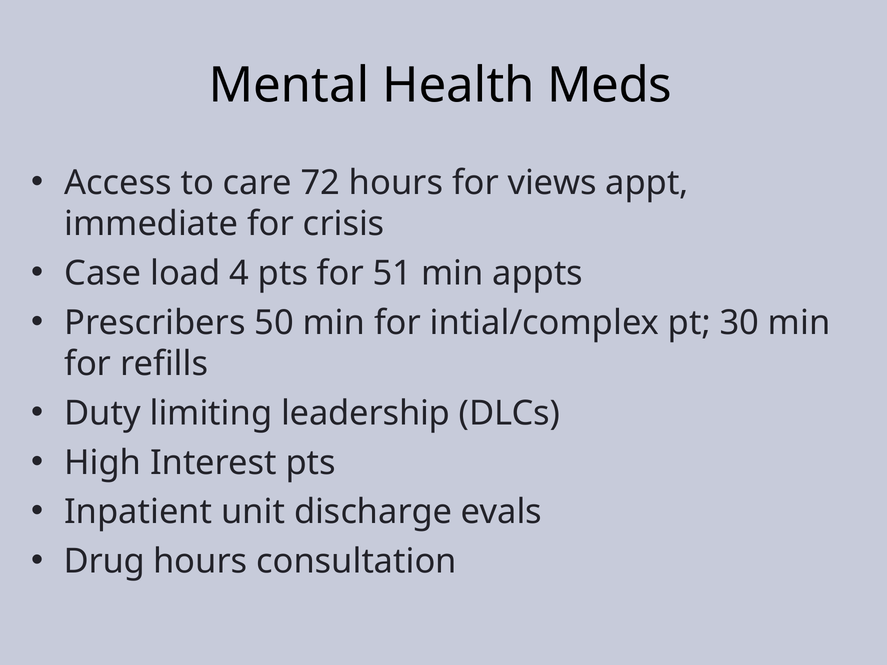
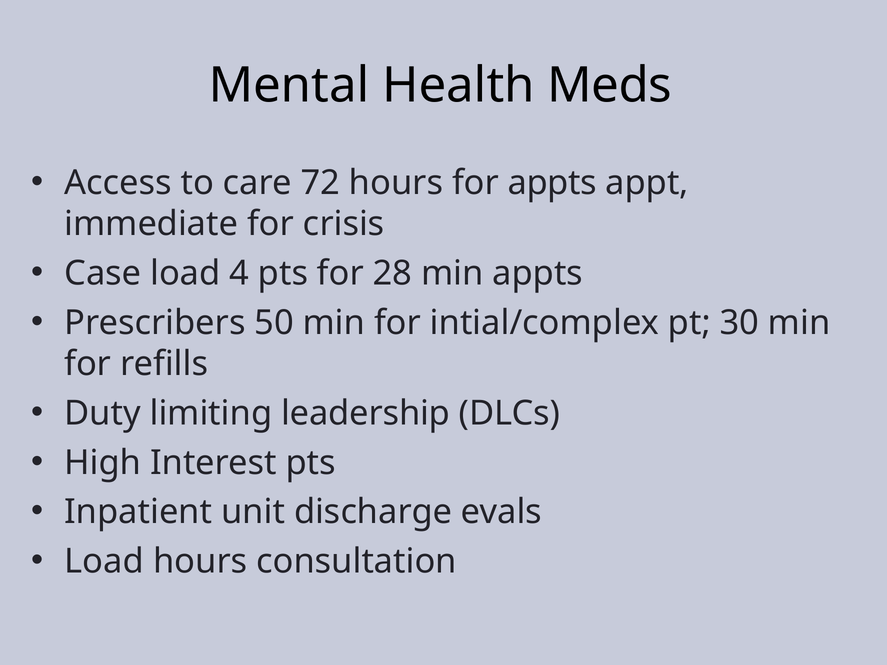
for views: views -> appts (552, 183)
51: 51 -> 28 (392, 274)
Drug: Drug -> Load (104, 561)
